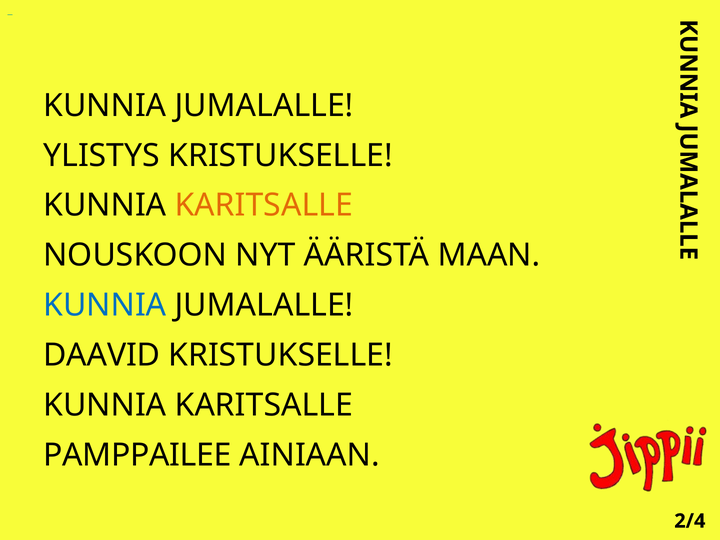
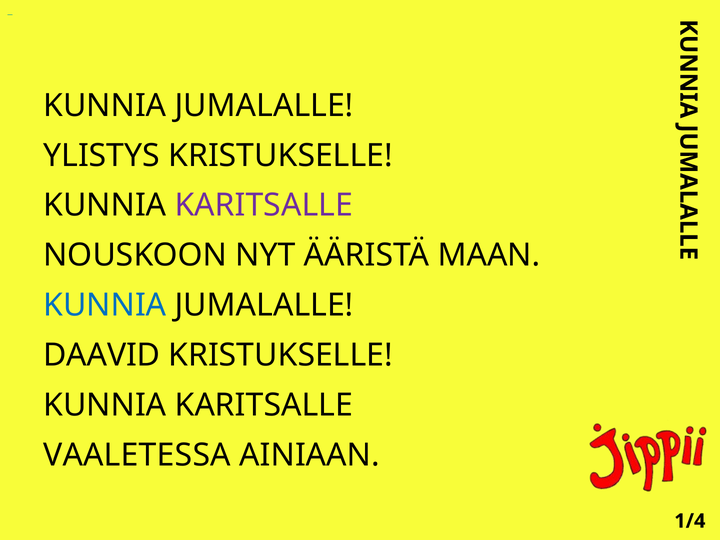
KARITSALLE colour: orange -> purple (264, 205)
PAMPPAILEE: PAMPPAILEE -> VAALETESSA (137, 455)
2/4: 2/4 -> 1/4 (690, 521)
